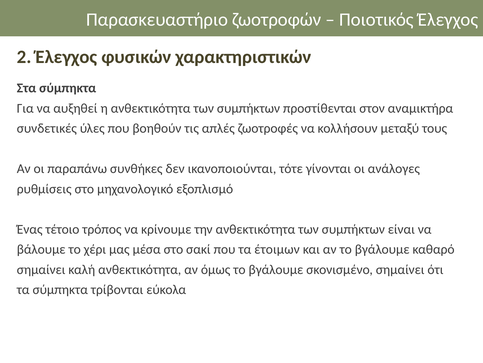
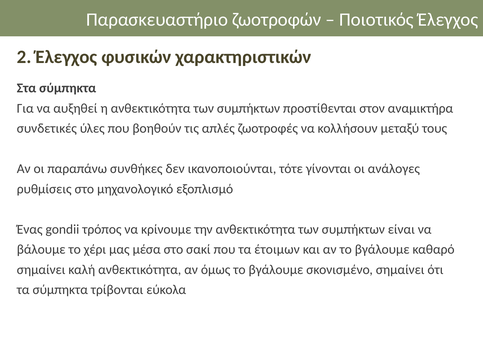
τέτοιο: τέτοιο -> gondii (62, 229)
